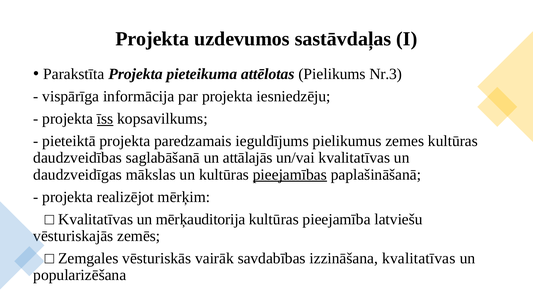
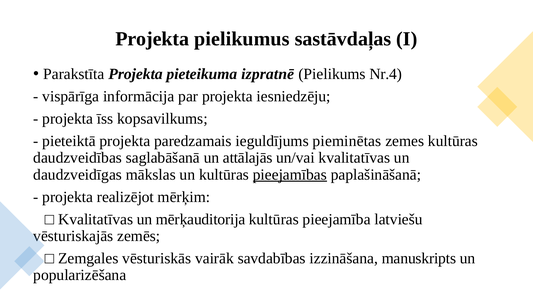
uzdevumos: uzdevumos -> pielikumus (242, 39)
attēlotas: attēlotas -> izpratnē (268, 74)
Nr.3: Nr.3 -> Nr.4 (386, 74)
īss underline: present -> none (105, 119)
pielikumus: pielikumus -> pieminētas (347, 141)
izzināšana kvalitatīvas: kvalitatīvas -> manuskripts (419, 258)
